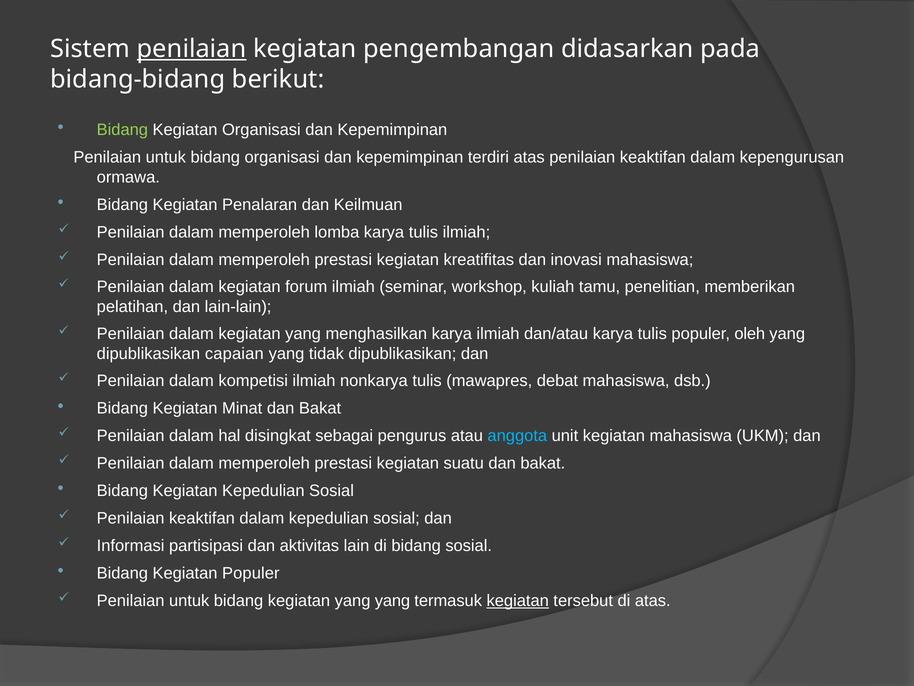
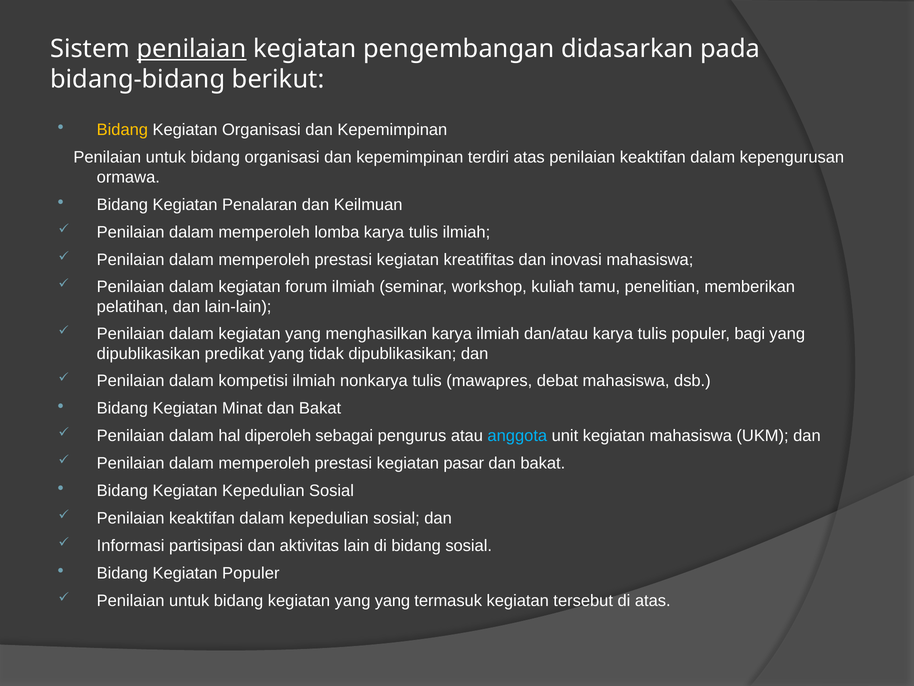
Bidang colour: light green -> yellow (122, 130)
oleh: oleh -> bagi (750, 334)
capaian: capaian -> predikat (234, 354)
disingkat: disingkat -> diperoleh (278, 436)
suatu: suatu -> pasar (464, 463)
kegiatan underline: present -> none (518, 600)
